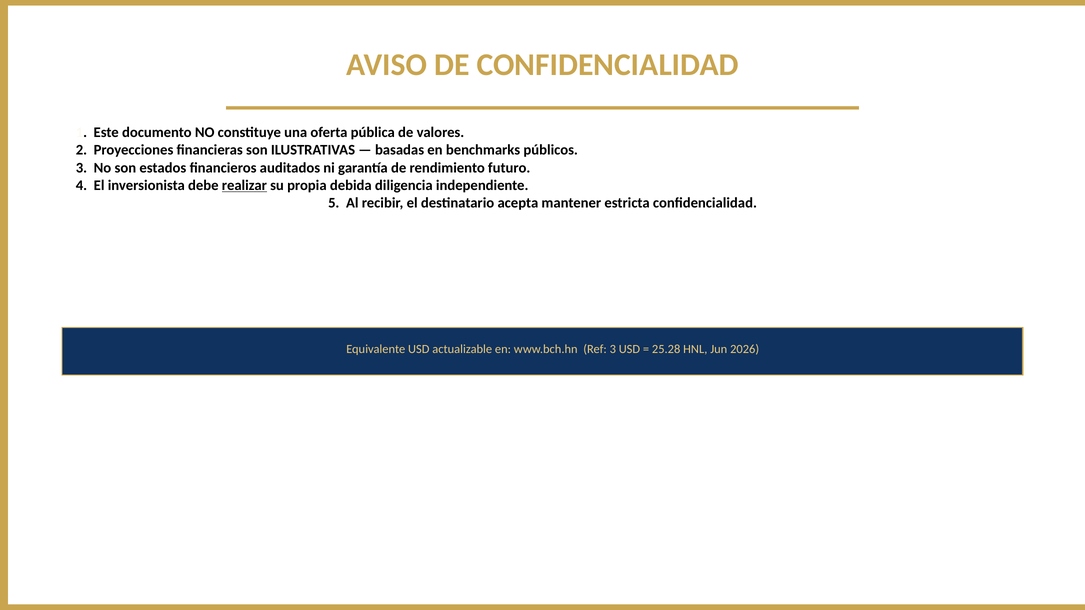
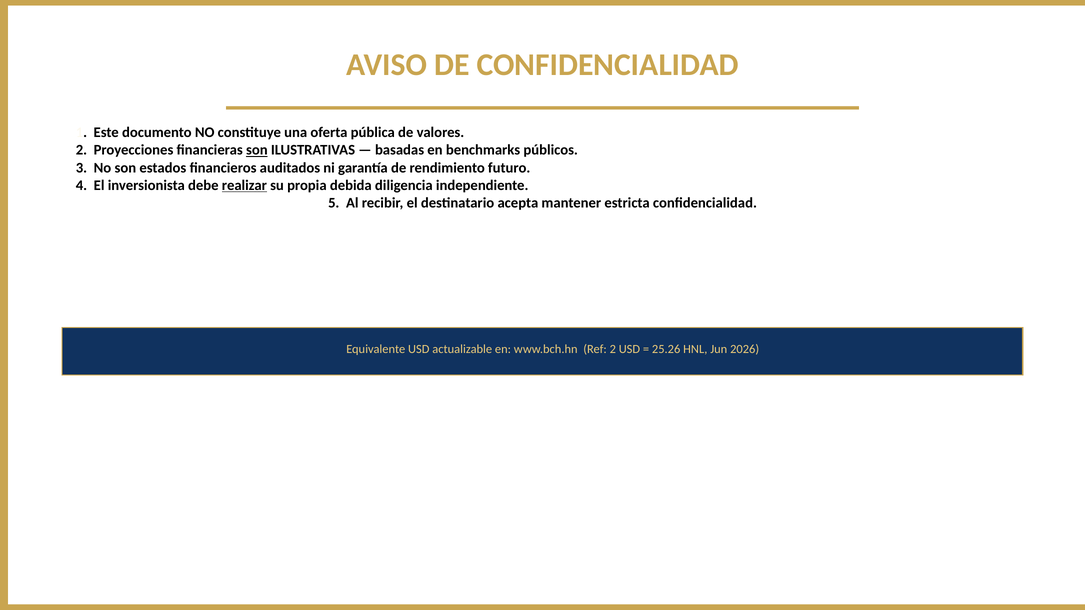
son underline: none -> present (257, 150)
Ref 3: 3 -> 2 (613, 349)
25.28: 25.28 -> 25.26 (666, 349)
